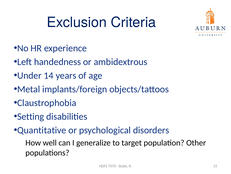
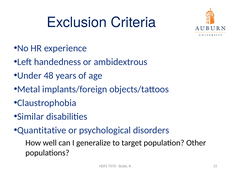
14: 14 -> 48 (49, 75)
Setting: Setting -> Similar (31, 116)
